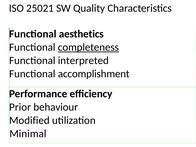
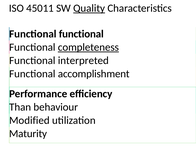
25021: 25021 -> 45011 (40, 8)
Quality underline: none -> present (89, 8)
aesthetics: aesthetics -> functional (81, 34)
Prior: Prior -> Than (20, 107)
Minimal: Minimal -> Maturity (28, 134)
